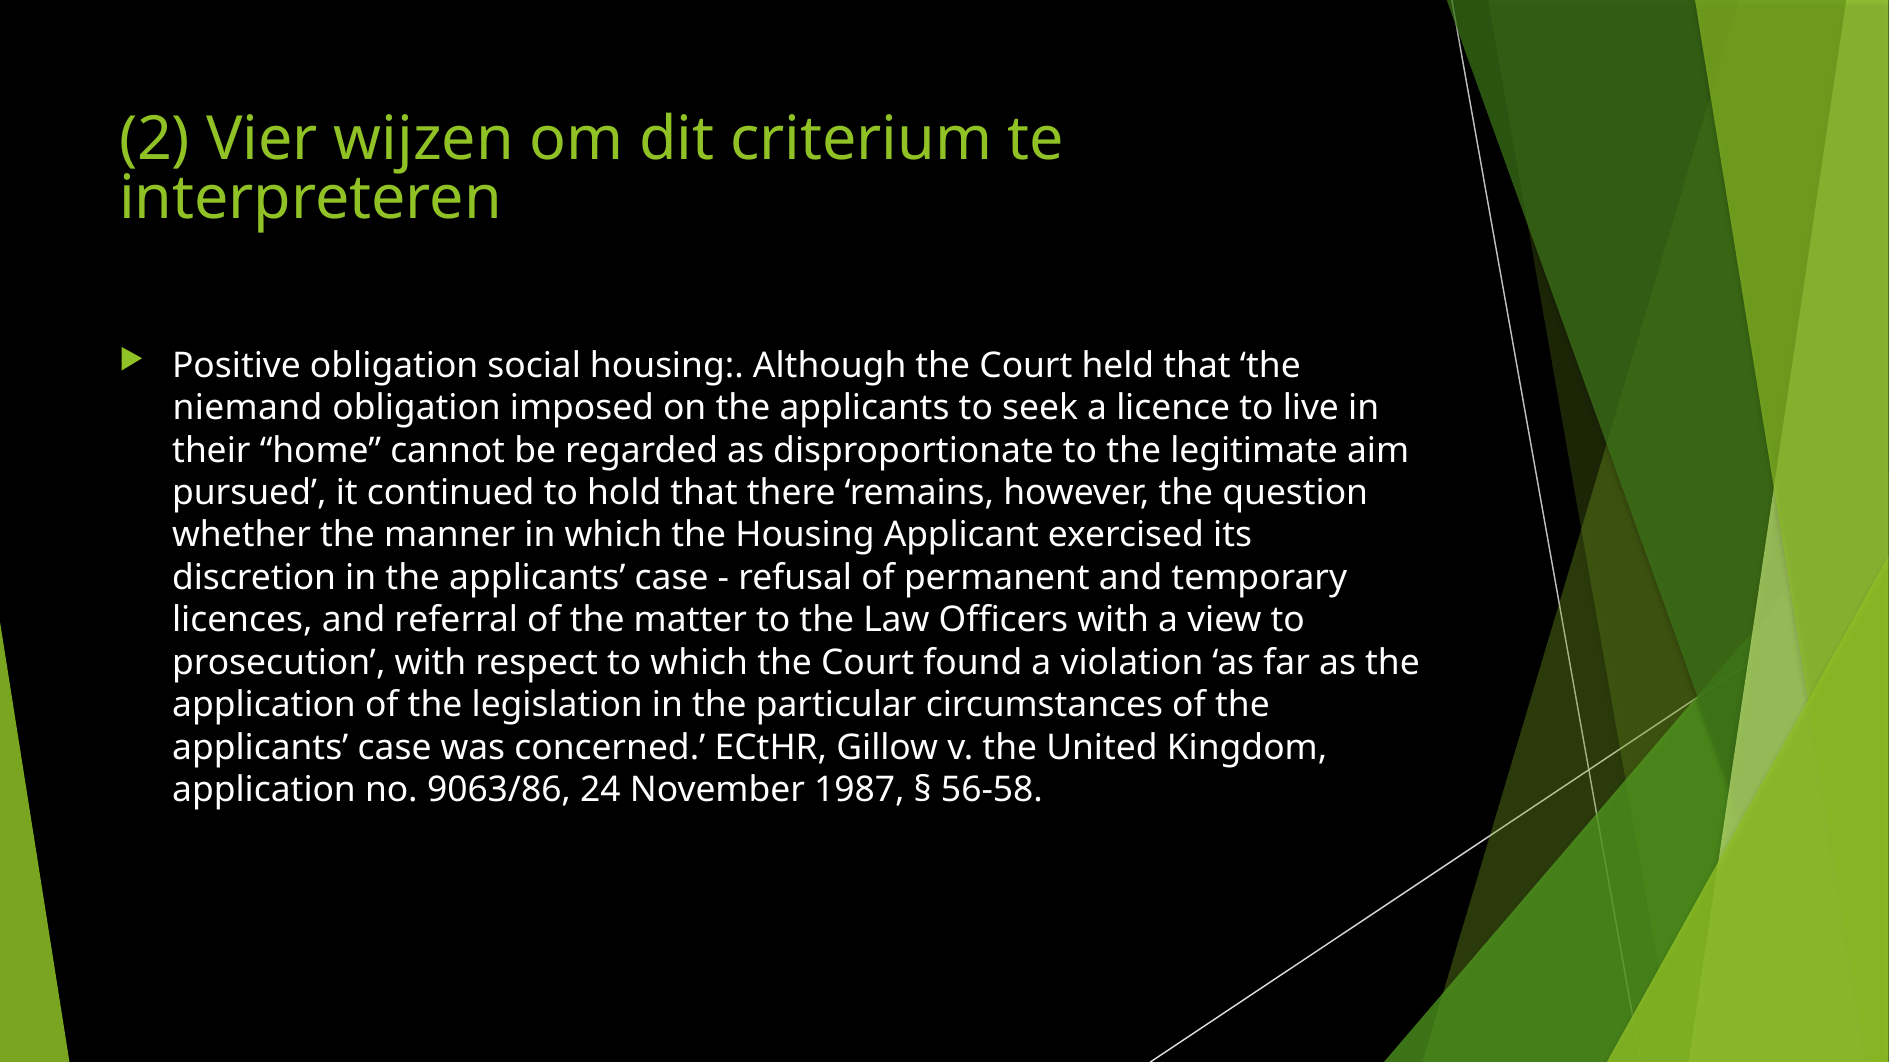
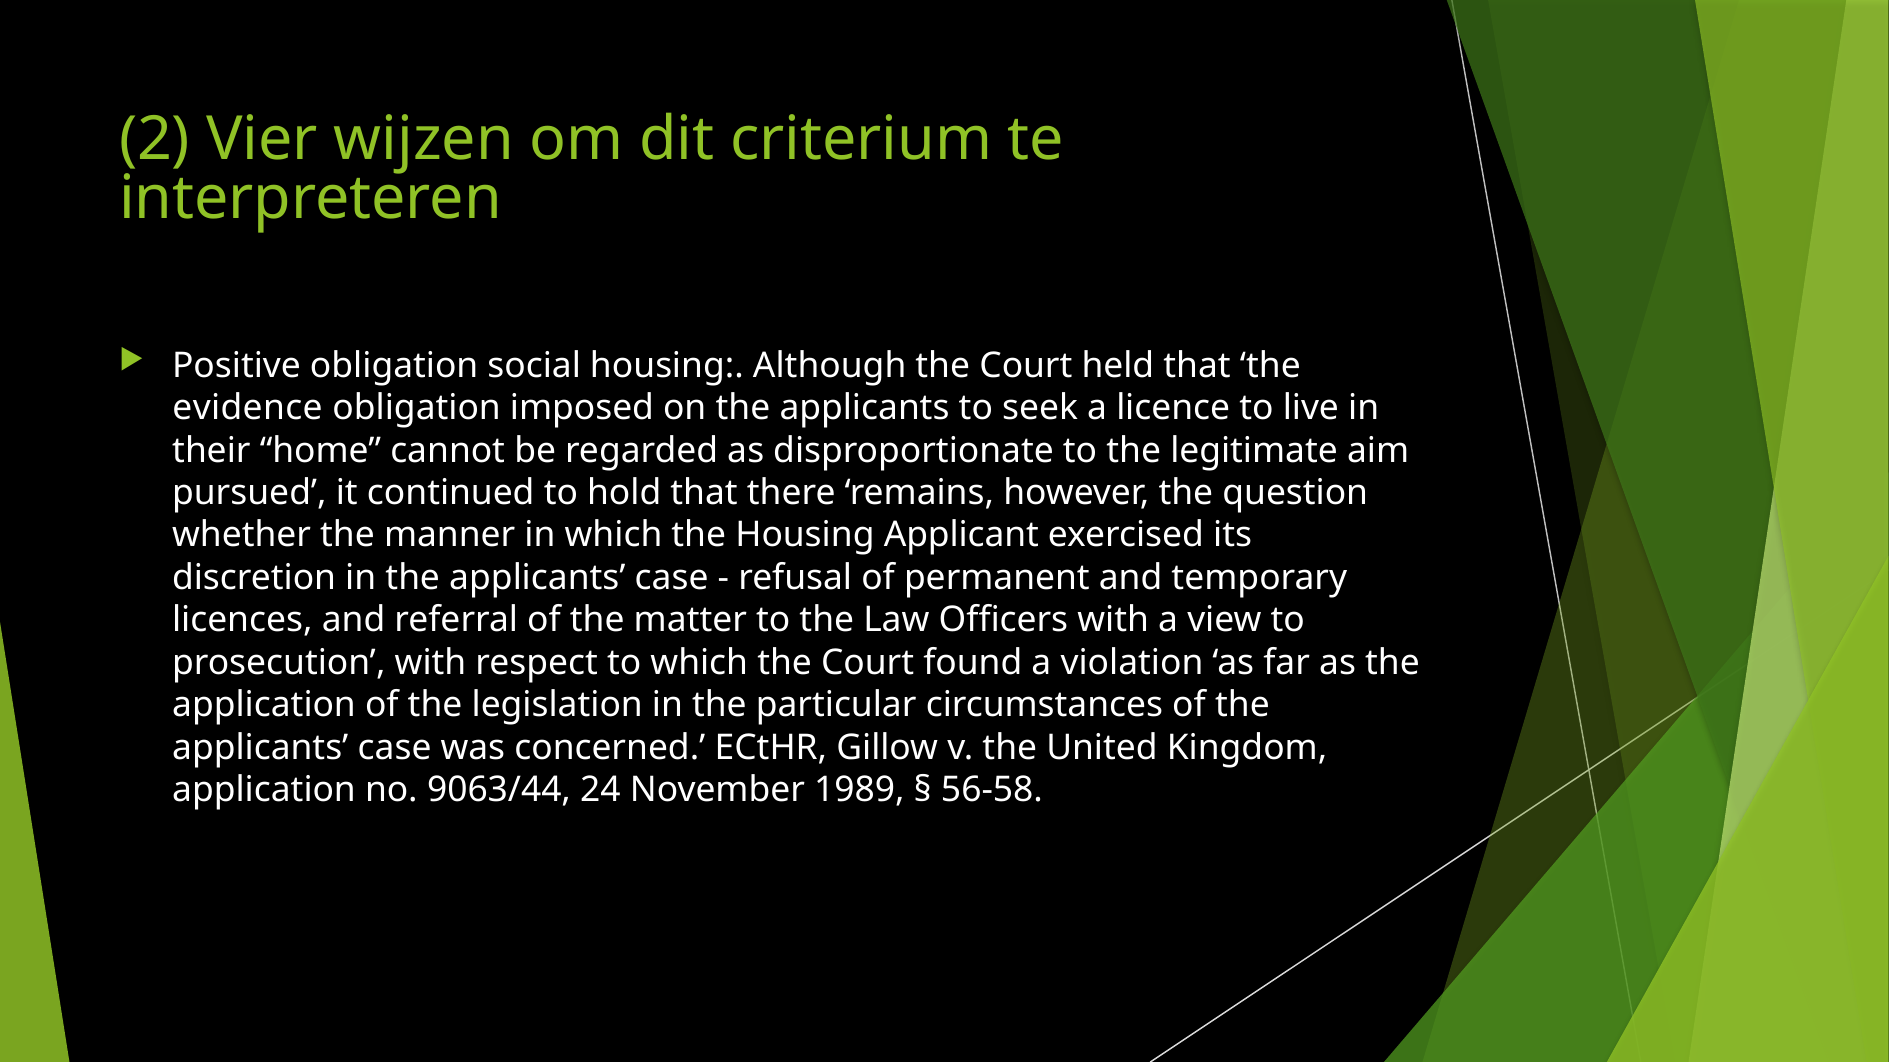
niemand: niemand -> evidence (248, 408)
9063/86: 9063/86 -> 9063/44 (499, 791)
1987: 1987 -> 1989 (859, 791)
